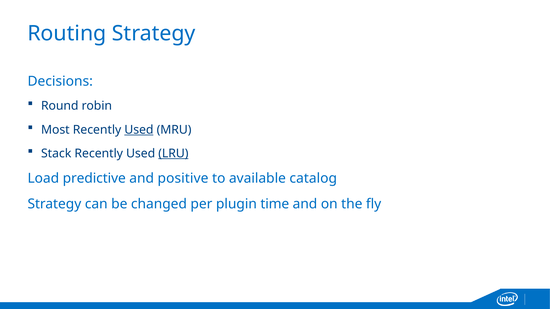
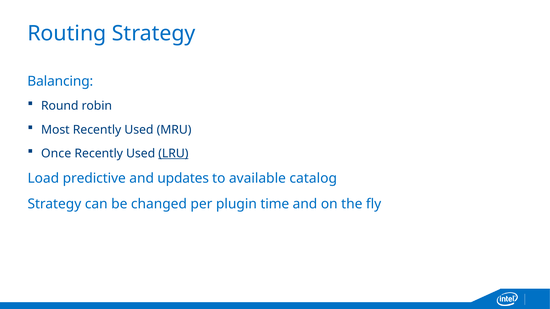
Decisions: Decisions -> Balancing (60, 81)
Used underline: present -> none (139, 130)
Stack: Stack -> Once (56, 154)
positive: positive -> updates (183, 178)
